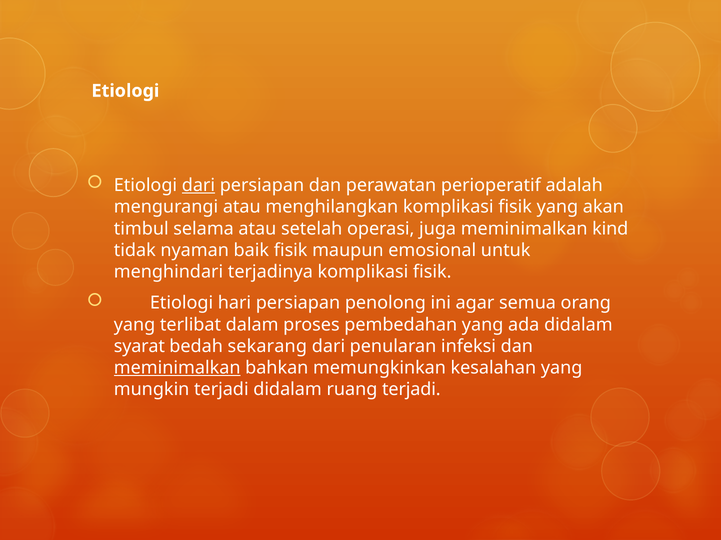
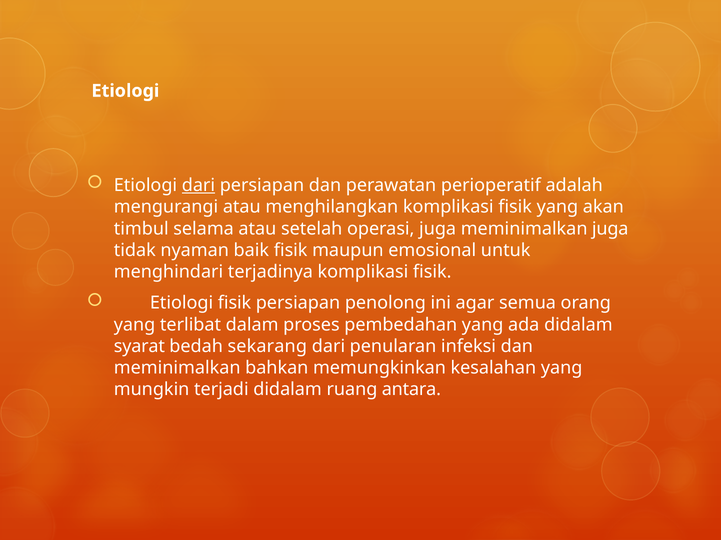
meminimalkan kind: kind -> juga (610, 229)
Etiologi hari: hari -> fisik (235, 303)
meminimalkan underline: present -> none (177, 368)
ruang terjadi: terjadi -> antara (411, 390)
